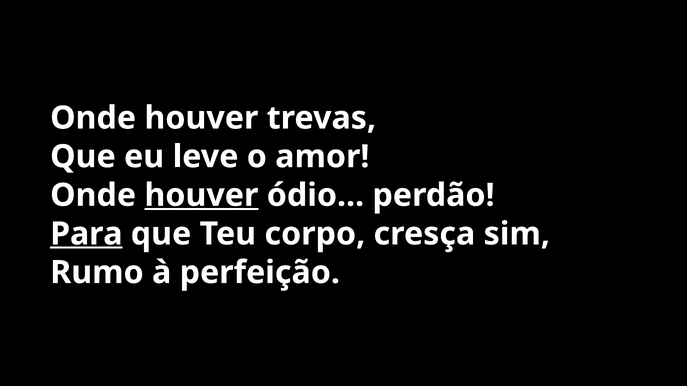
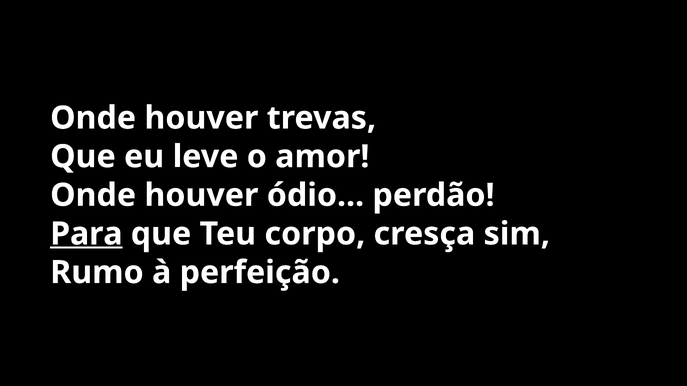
houver underline: present -> none (201, 195)
